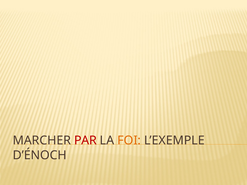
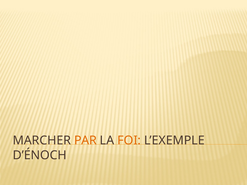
PAR colour: red -> orange (85, 141)
